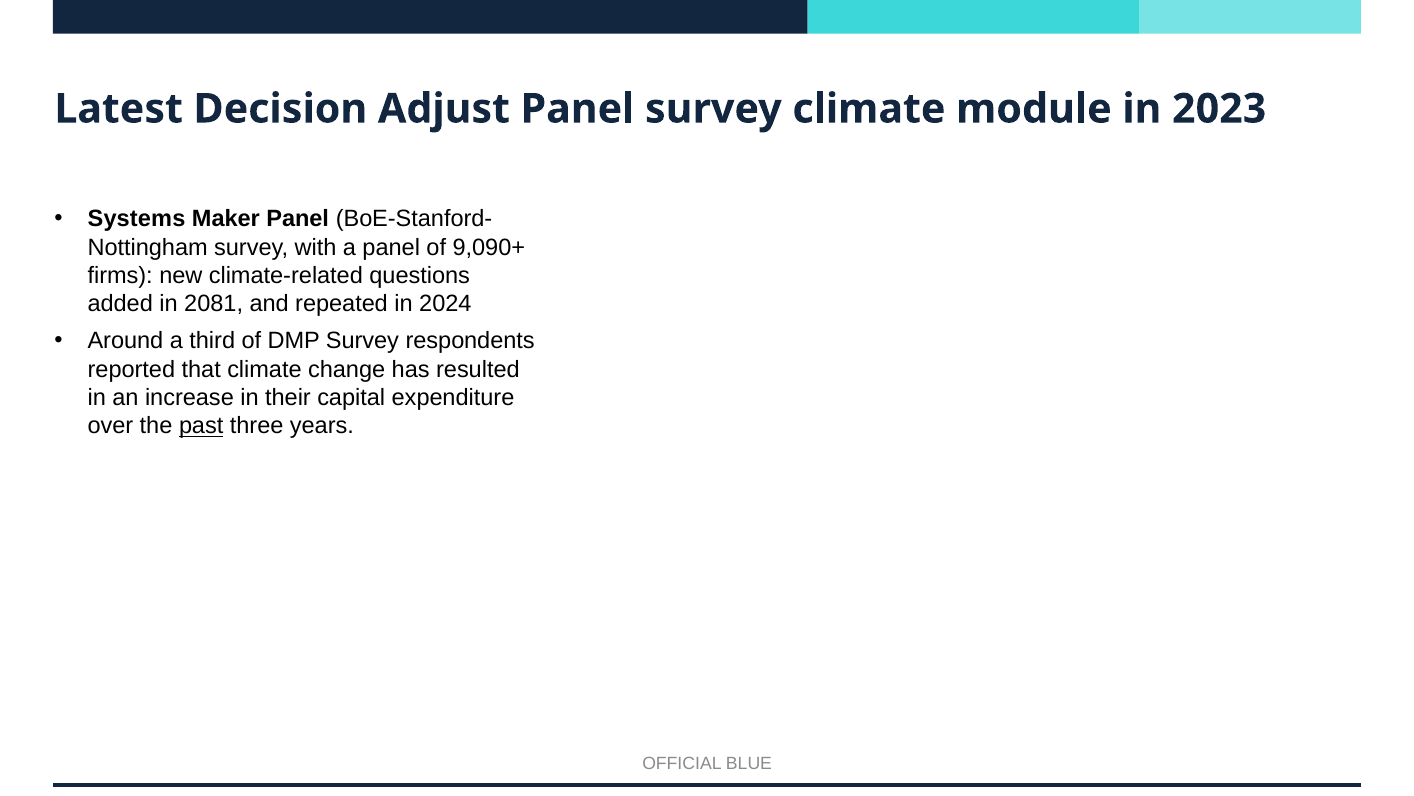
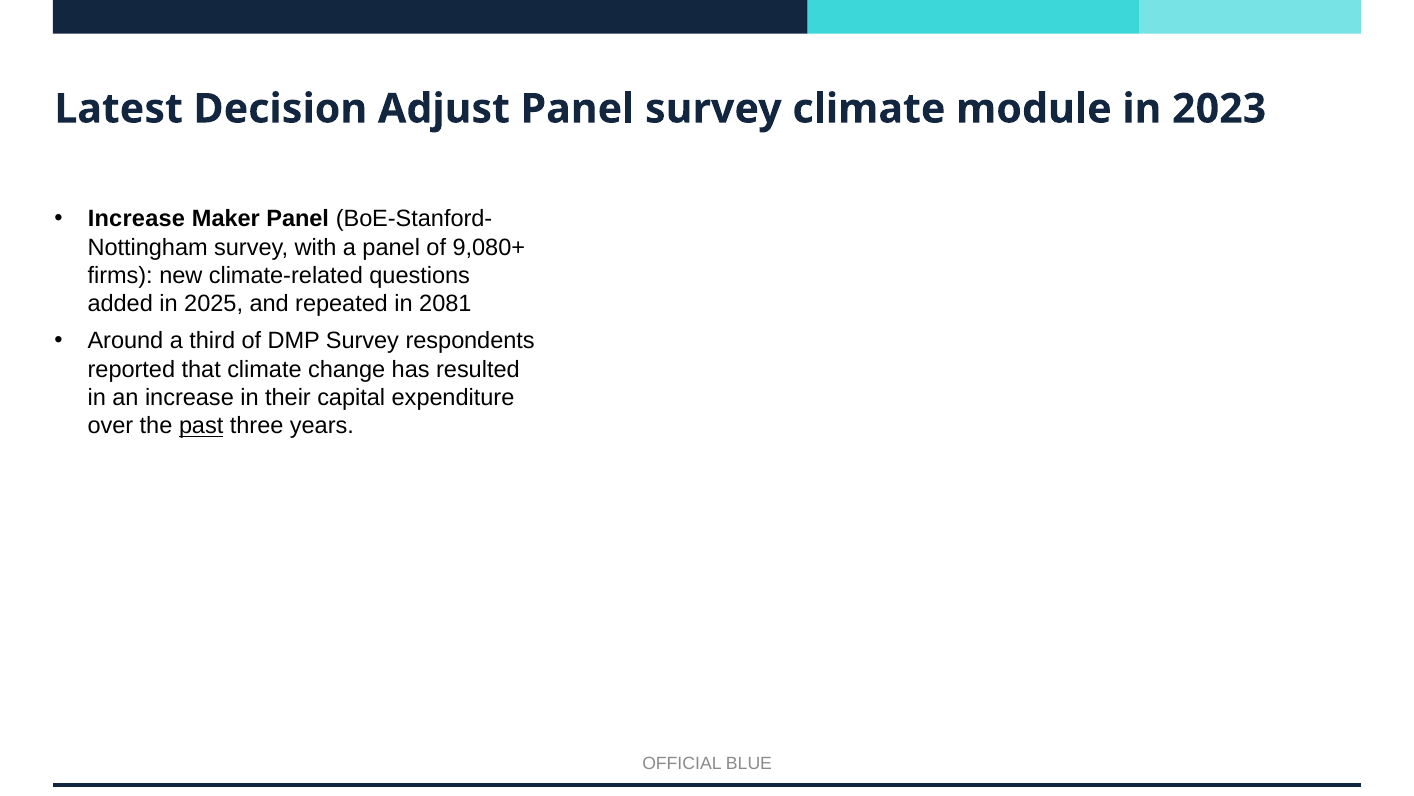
Systems: Systems -> Increase (136, 219)
9,090+: 9,090+ -> 9,080+ (489, 247)
2081: 2081 -> 2025 (214, 304)
2024: 2024 -> 2081 (445, 304)
